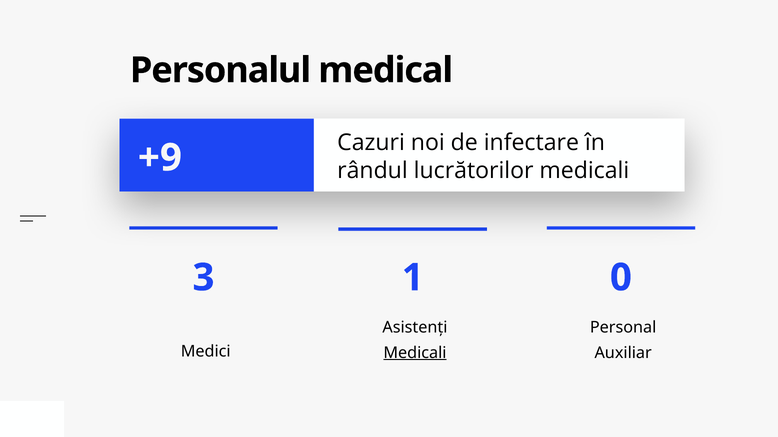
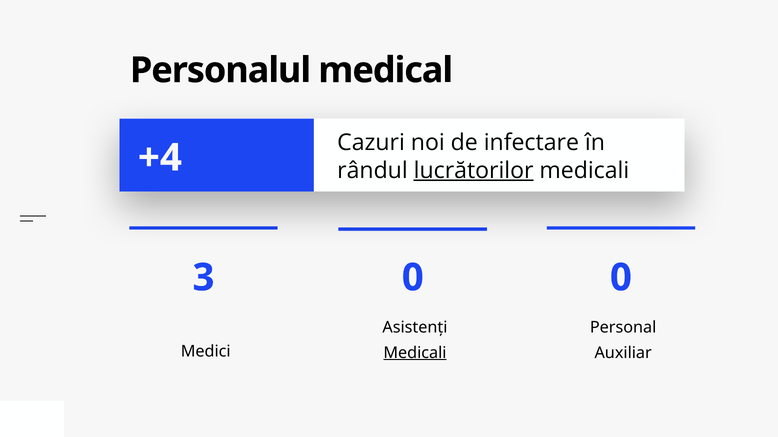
+9: +9 -> +4 (160, 158)
lucrătorilor underline: none -> present (474, 171)
3 1: 1 -> 0 (413, 278)
